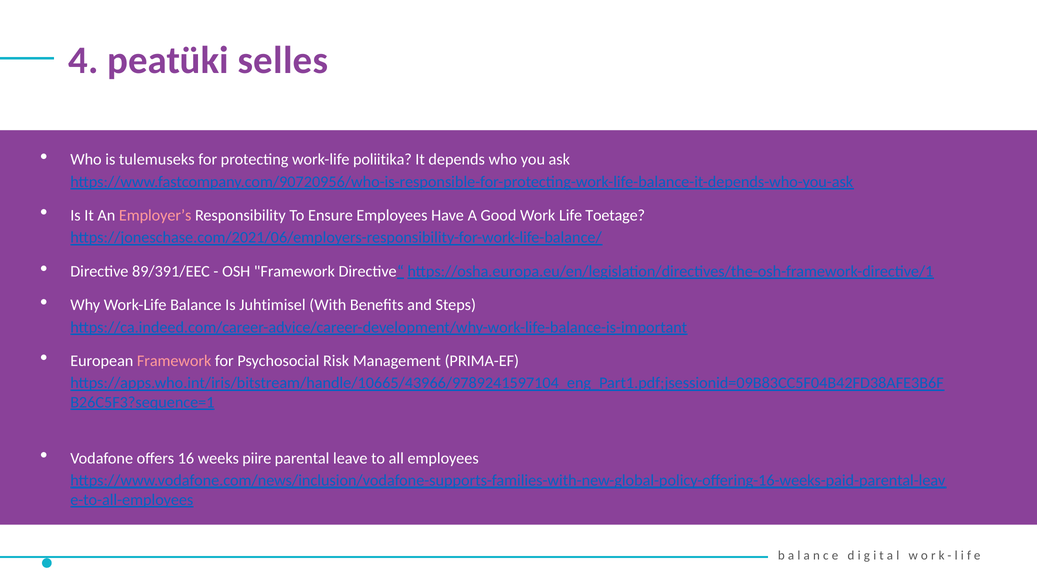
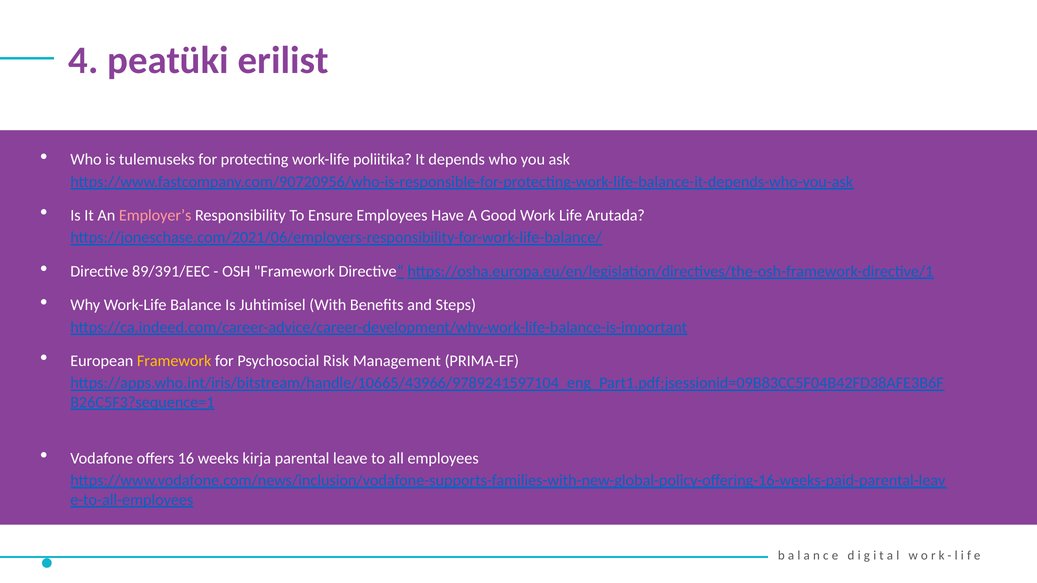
selles: selles -> erilist (283, 61)
Toetage: Toetage -> Arutada (615, 215)
Framework colour: pink -> yellow (174, 361)
piire: piire -> kirja (257, 458)
